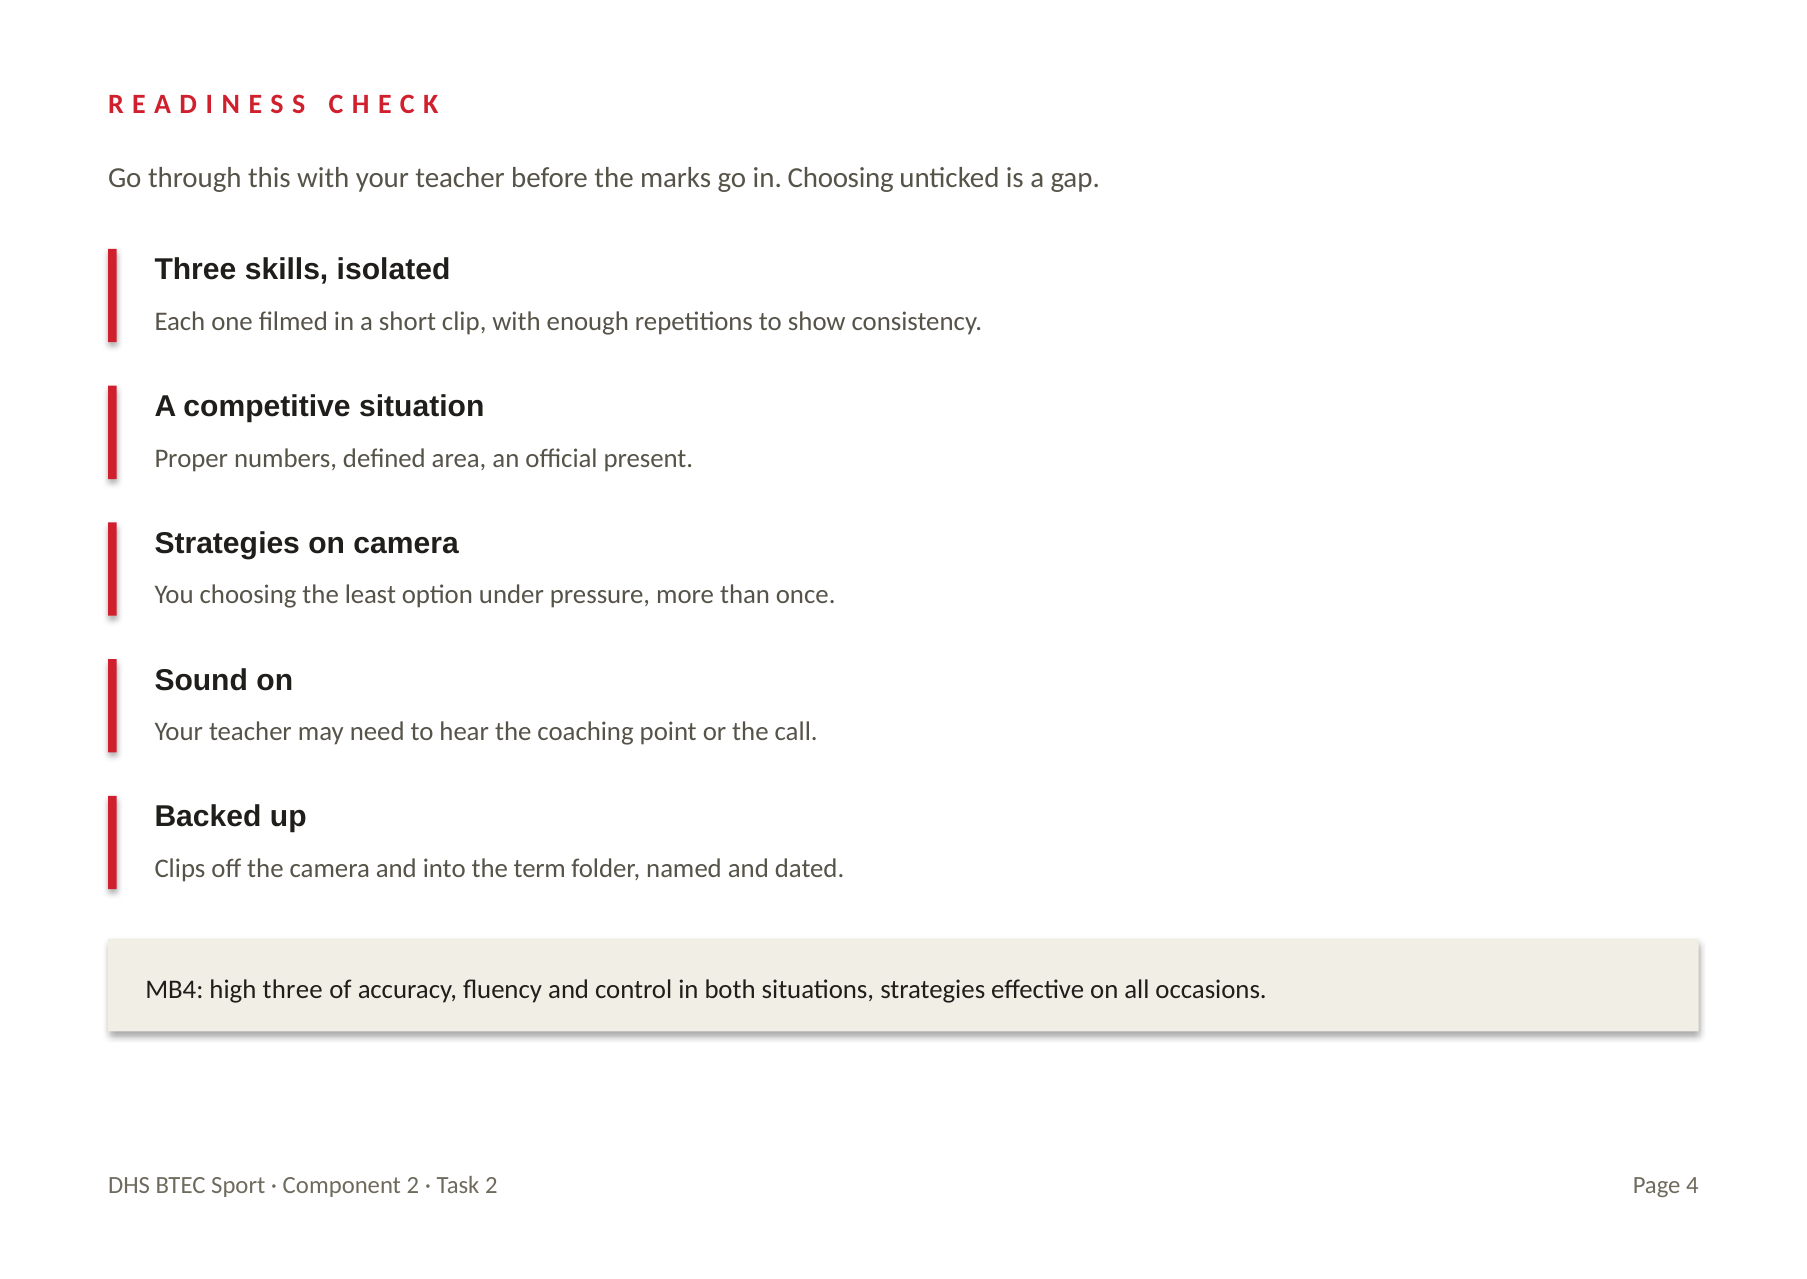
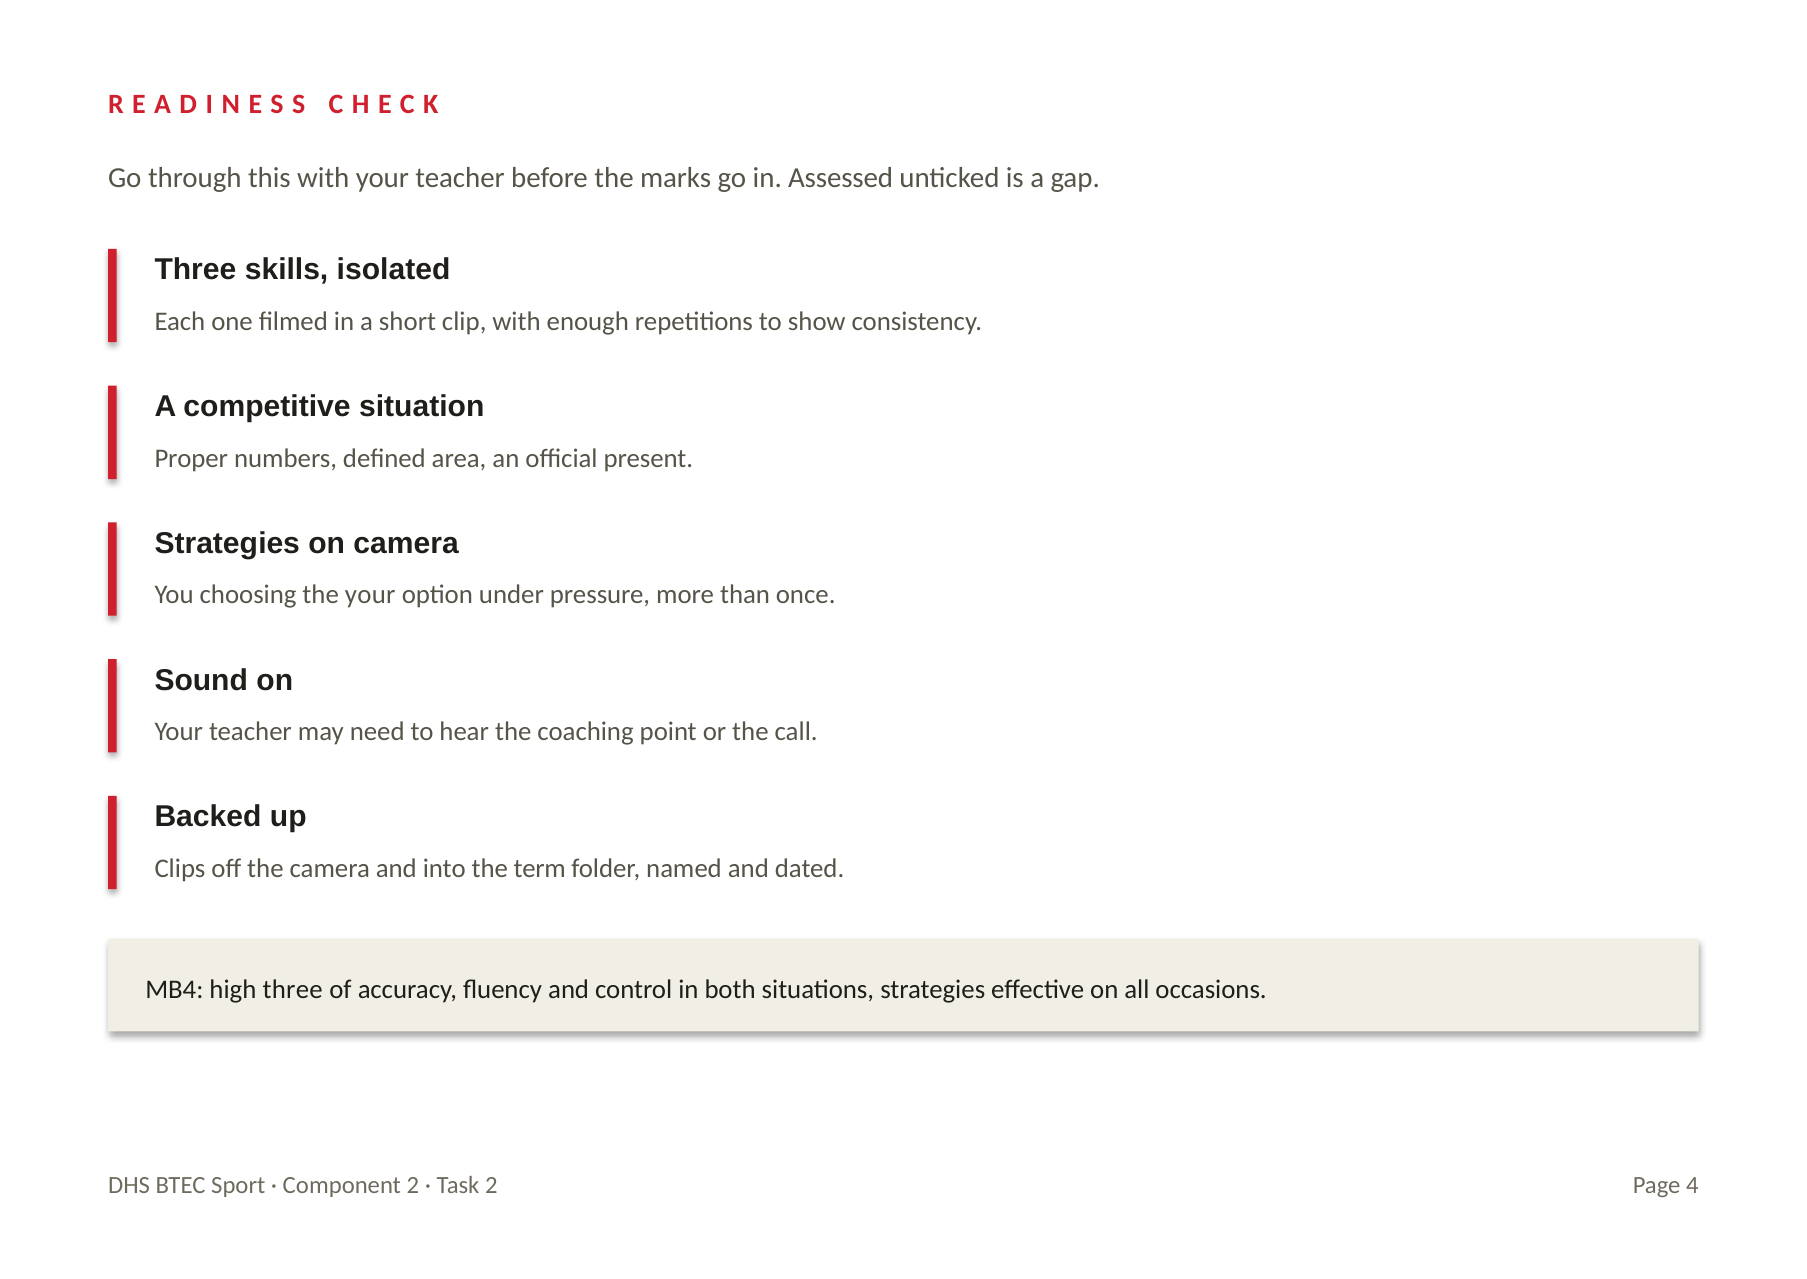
in Choosing: Choosing -> Assessed (841, 178)
the least: least -> your (370, 595)
